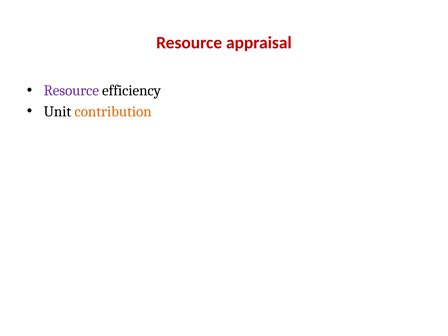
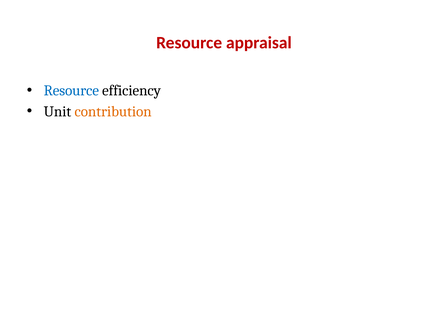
Resource colour: purple -> blue (71, 91)
